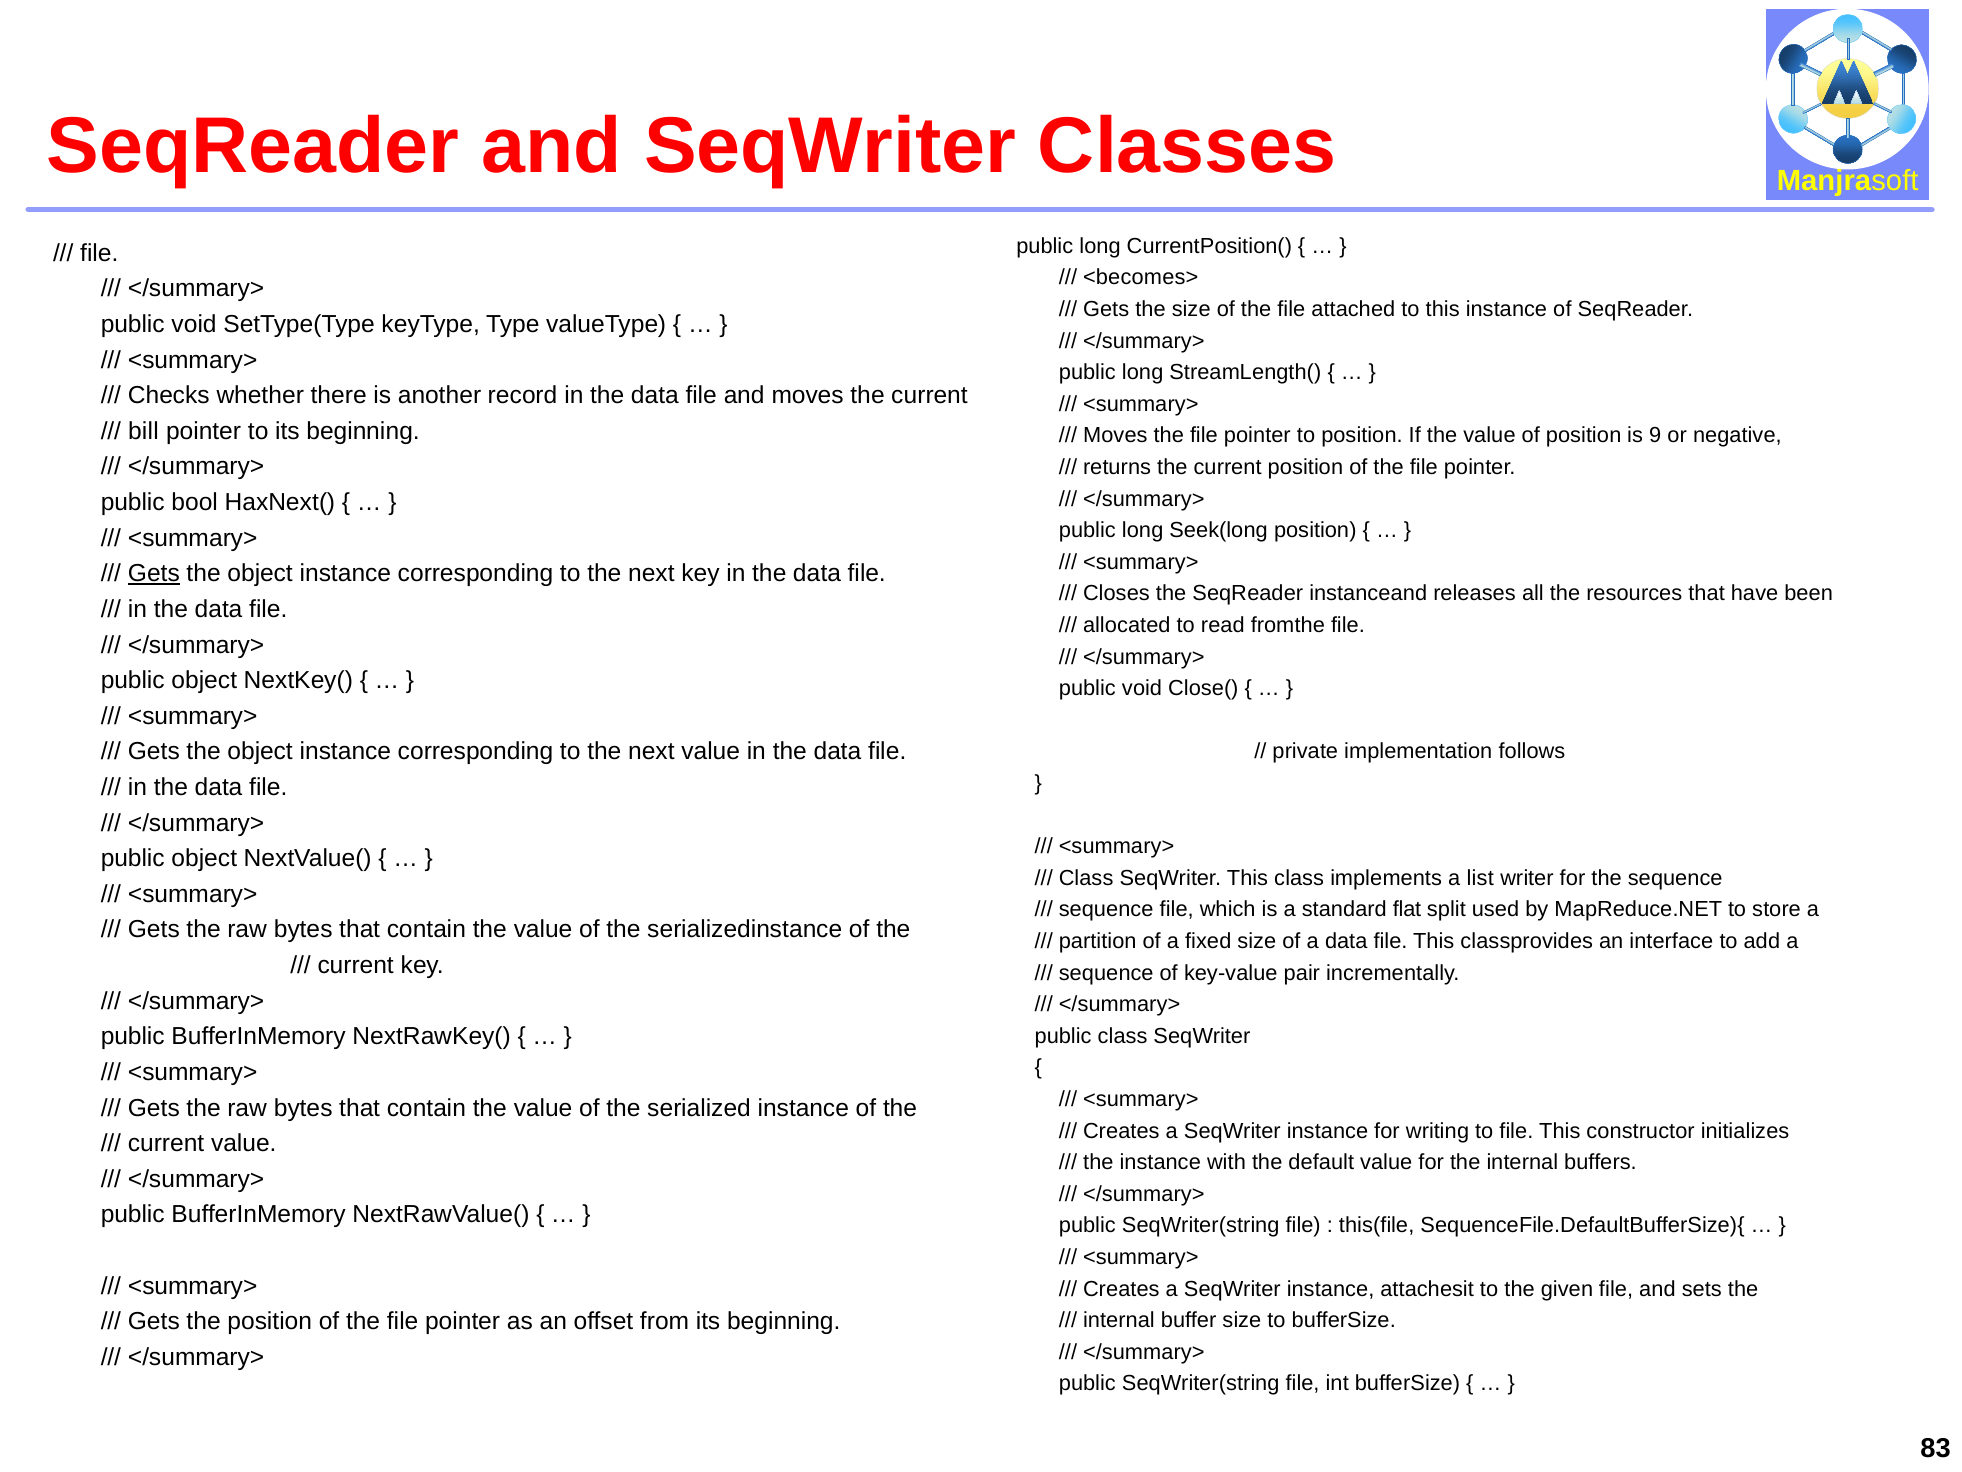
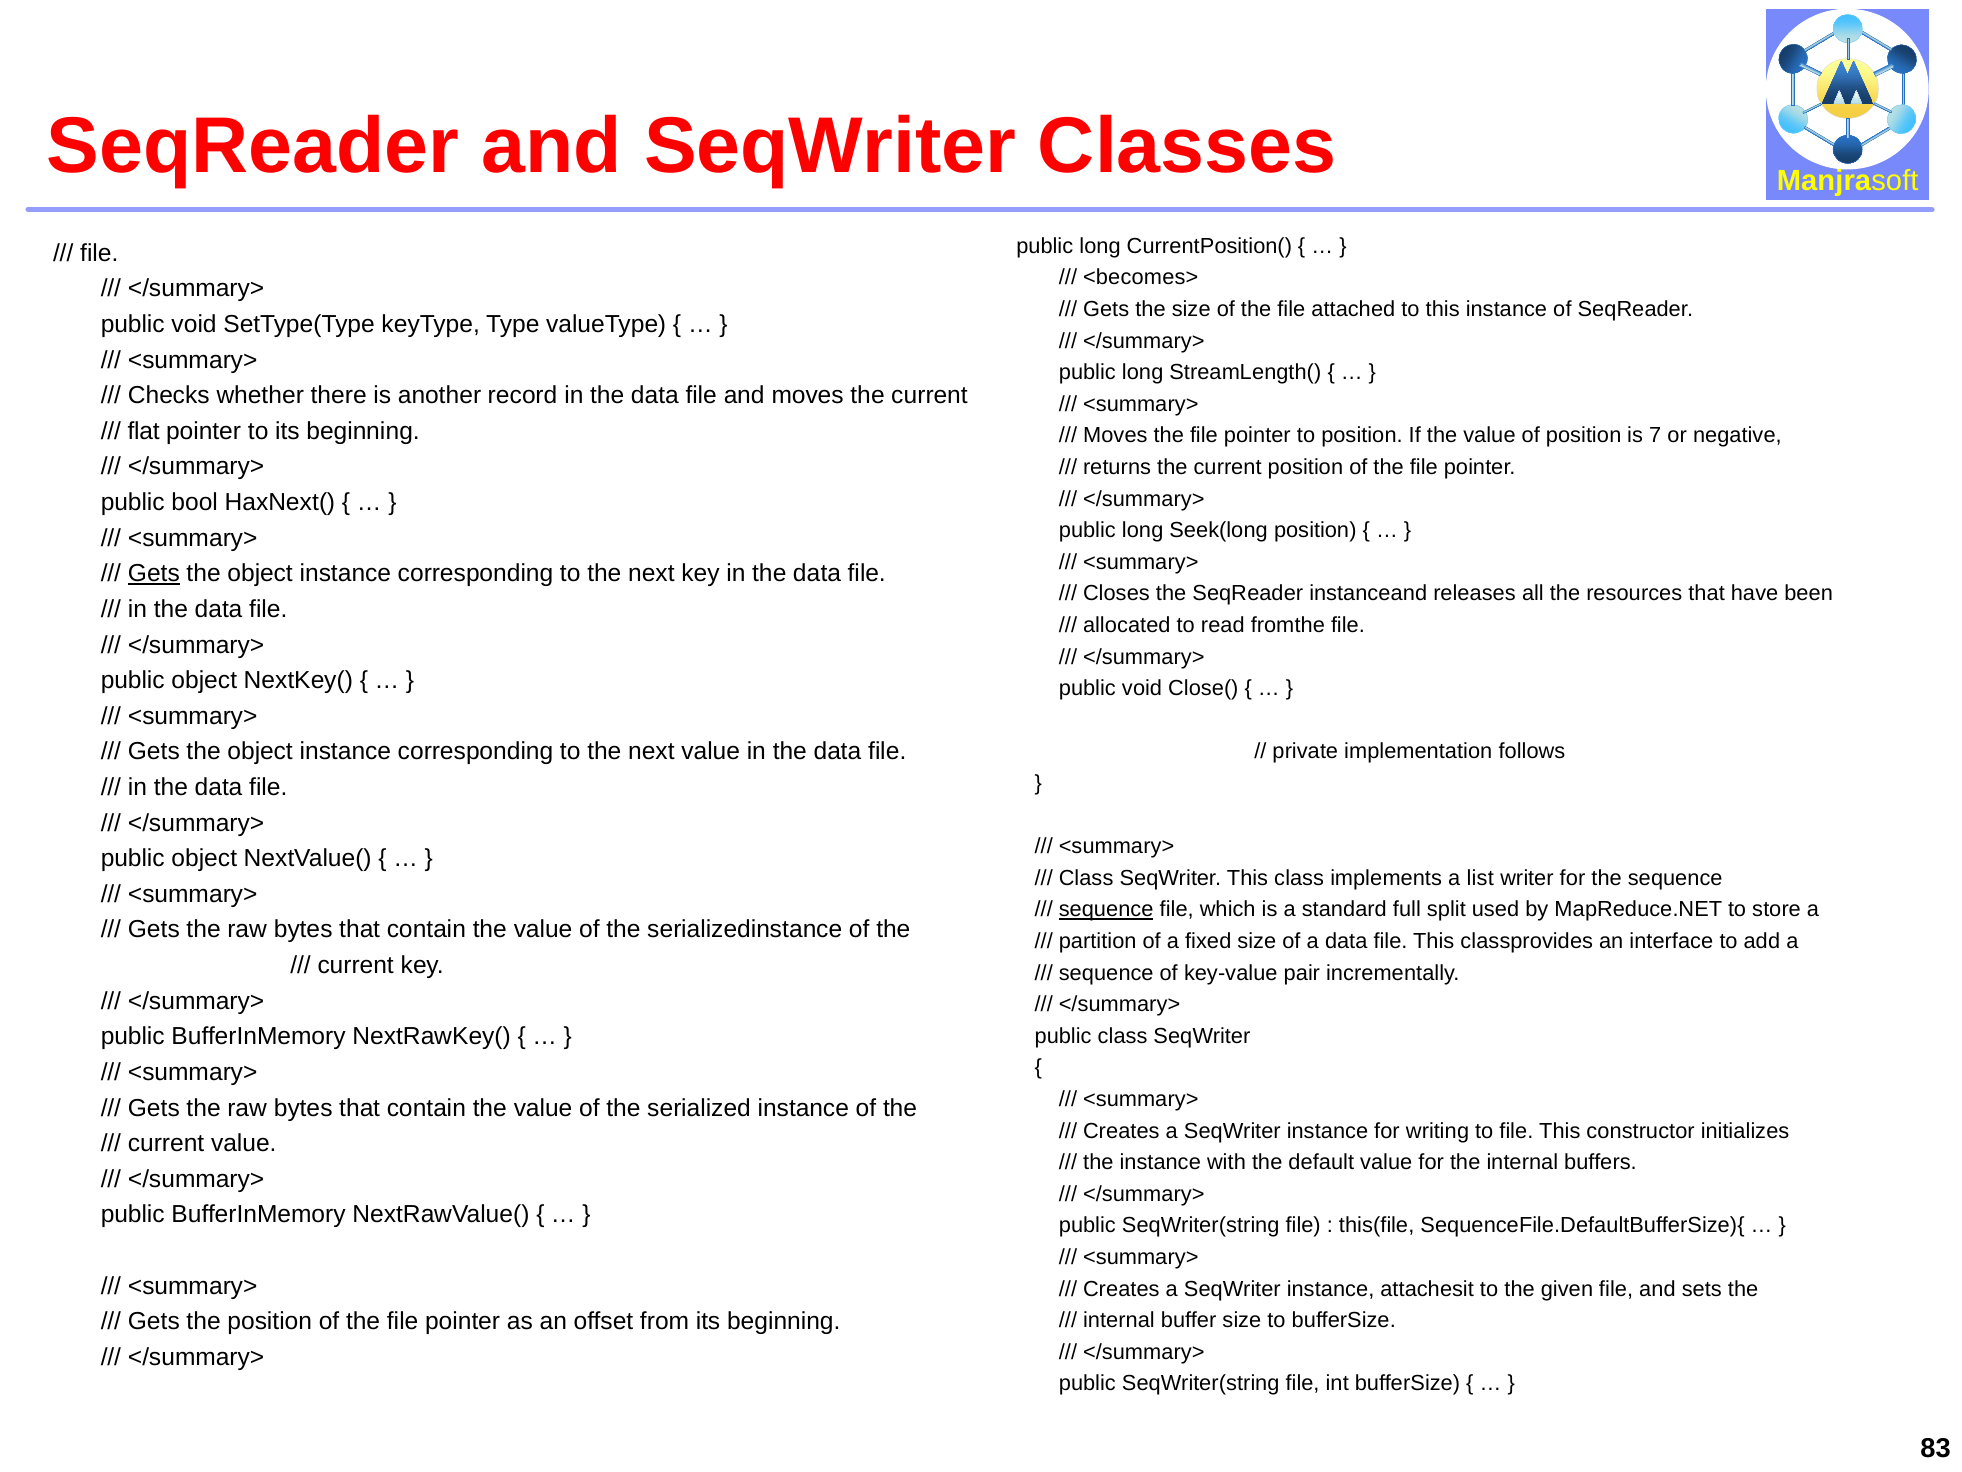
bill: bill -> flat (144, 431)
9: 9 -> 7 (1655, 435)
sequence underline: none -> present (1106, 909)
flat: flat -> full (1407, 909)
